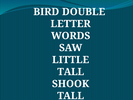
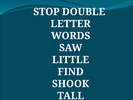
BIRD: BIRD -> STOP (46, 12)
TALL: TALL -> FIND (71, 72)
